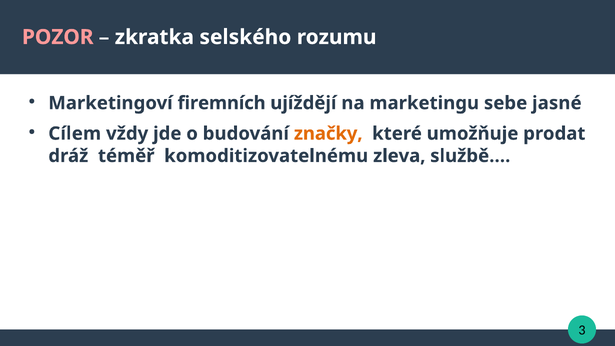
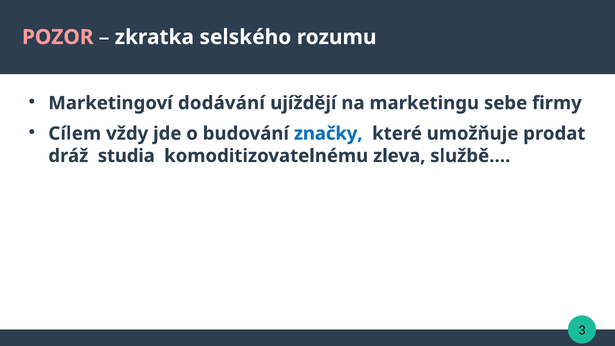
firemních: firemních -> dodávání (221, 103)
jasné: jasné -> firmy (557, 103)
značky colour: orange -> blue (328, 134)
téměř: téměř -> studia (126, 156)
